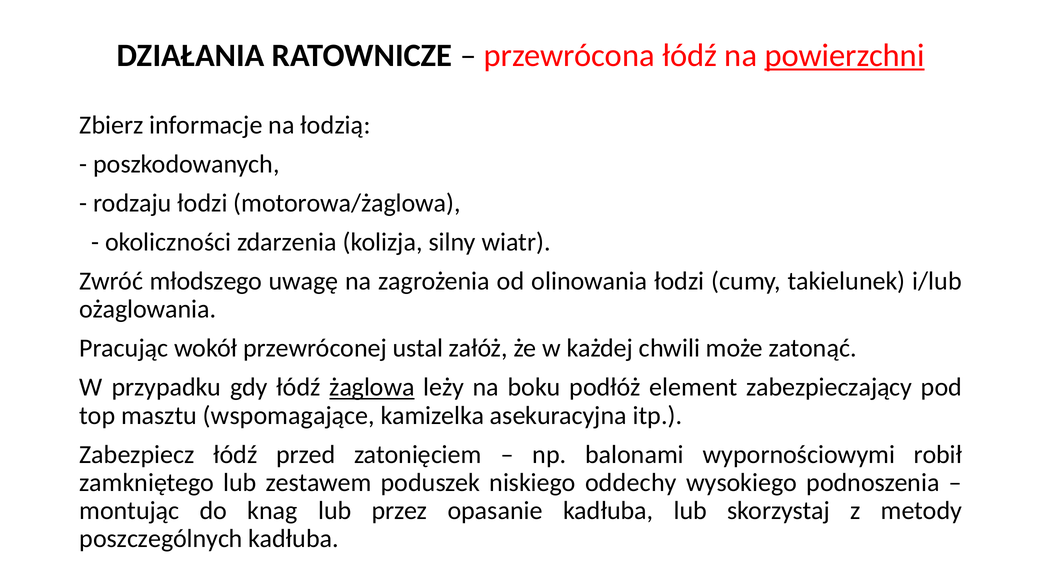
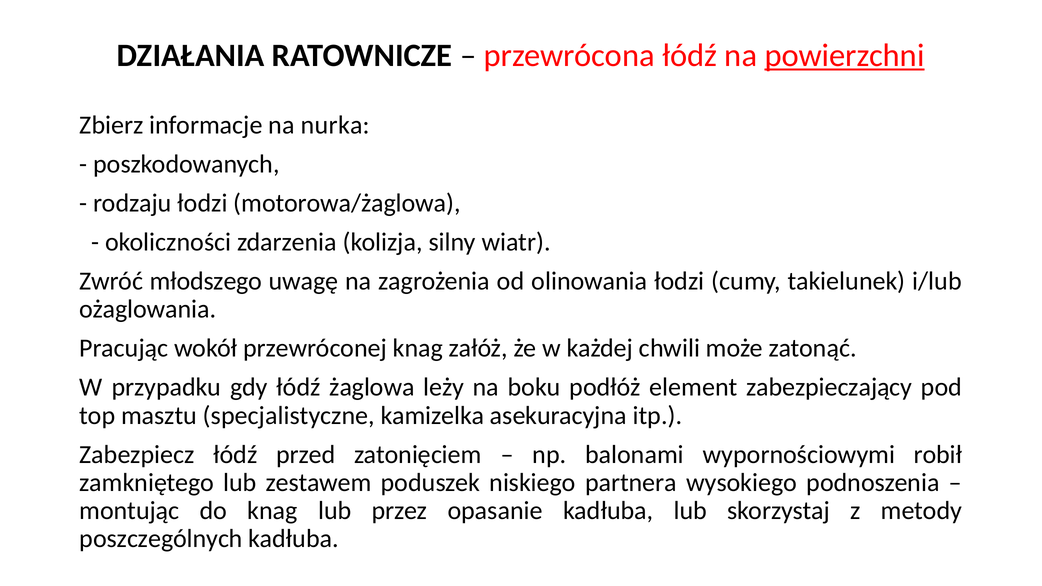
łodzią: łodzią -> nurka (335, 125)
przewróconej ustal: ustal -> knag (418, 348)
żaglowa underline: present -> none (372, 387)
wspomagające: wspomagające -> specjalistyczne (289, 416)
oddechy: oddechy -> partnera (631, 483)
